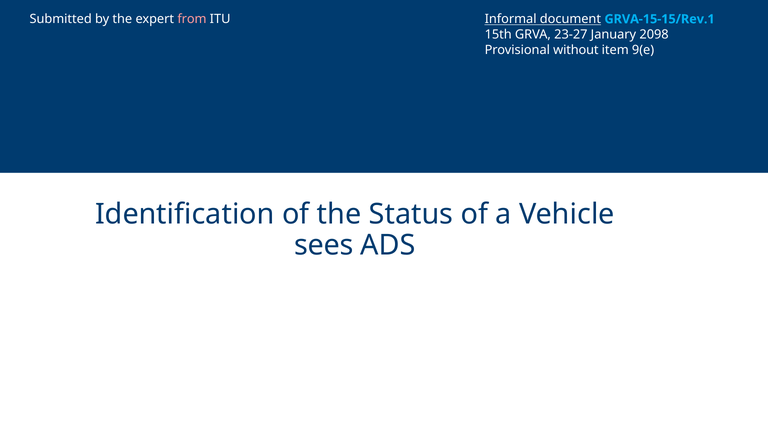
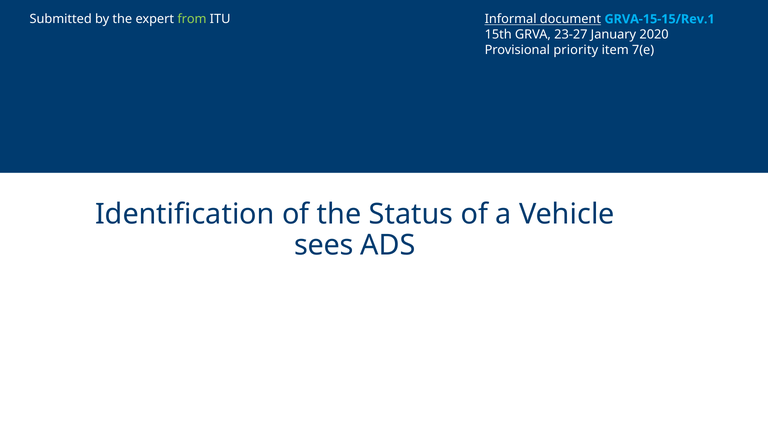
from colour: pink -> light green (192, 19)
2098: 2098 -> 2020 (654, 34)
without: without -> priority (576, 50)
9(e: 9(e -> 7(e (643, 50)
